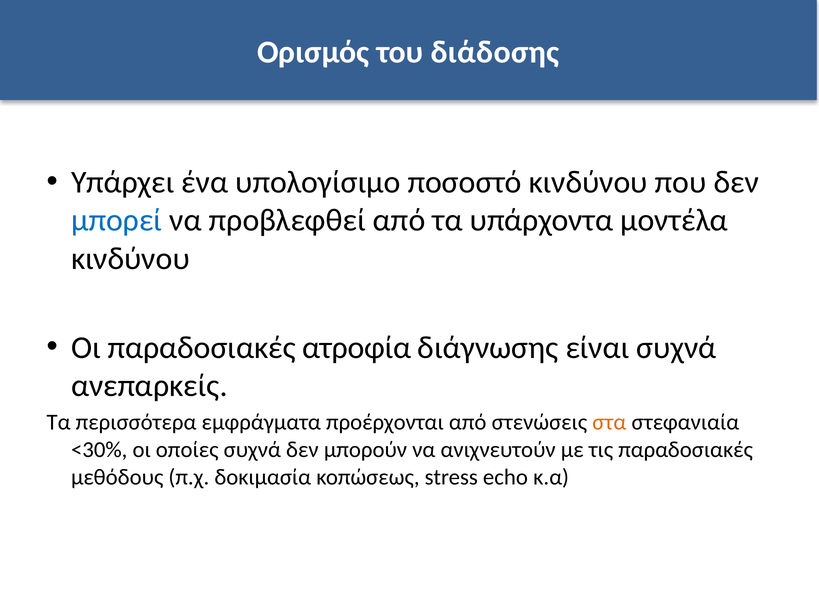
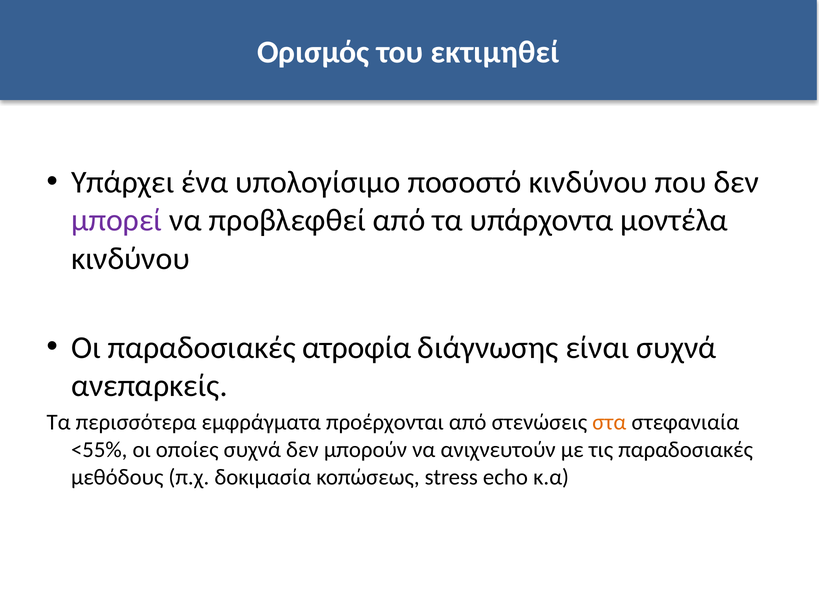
διάδοσης: διάδοσης -> εκτιμηθεί (495, 52)
μπορεί colour: blue -> purple (117, 220)
<30%: <30% -> <55% (99, 450)
